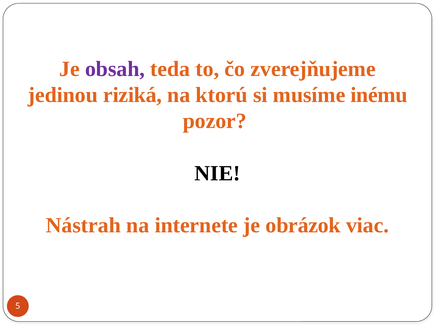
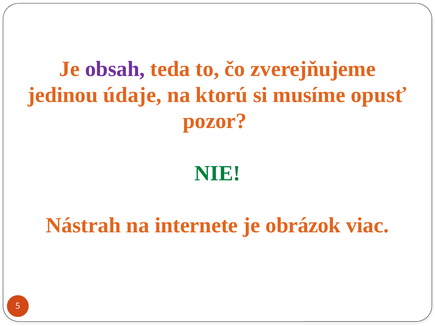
riziká: riziká -> údaje (132, 95)
inému: inému -> opusť (379, 95)
NIE colour: black -> green (217, 173)
